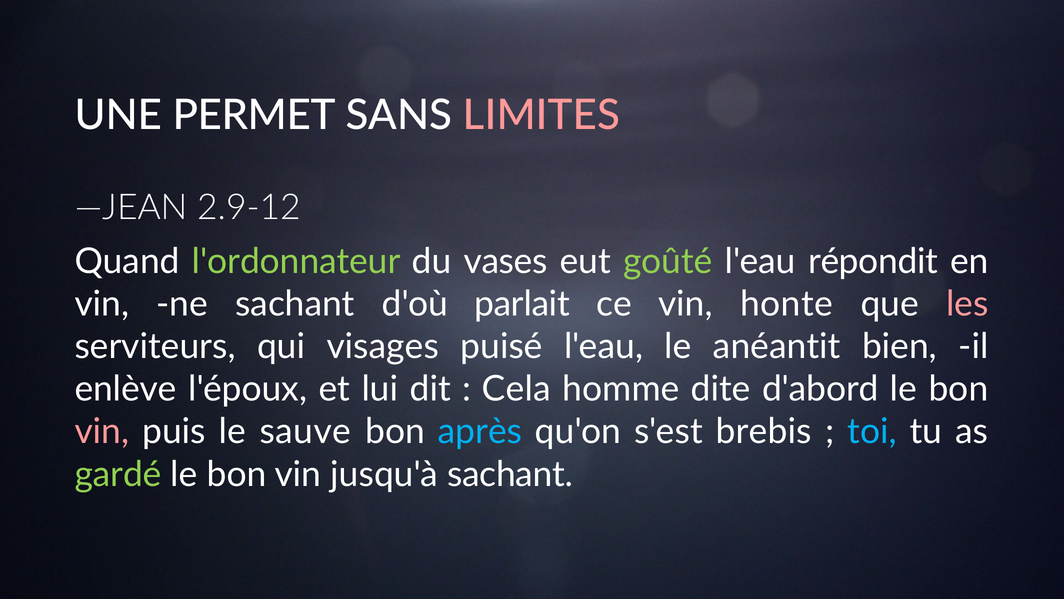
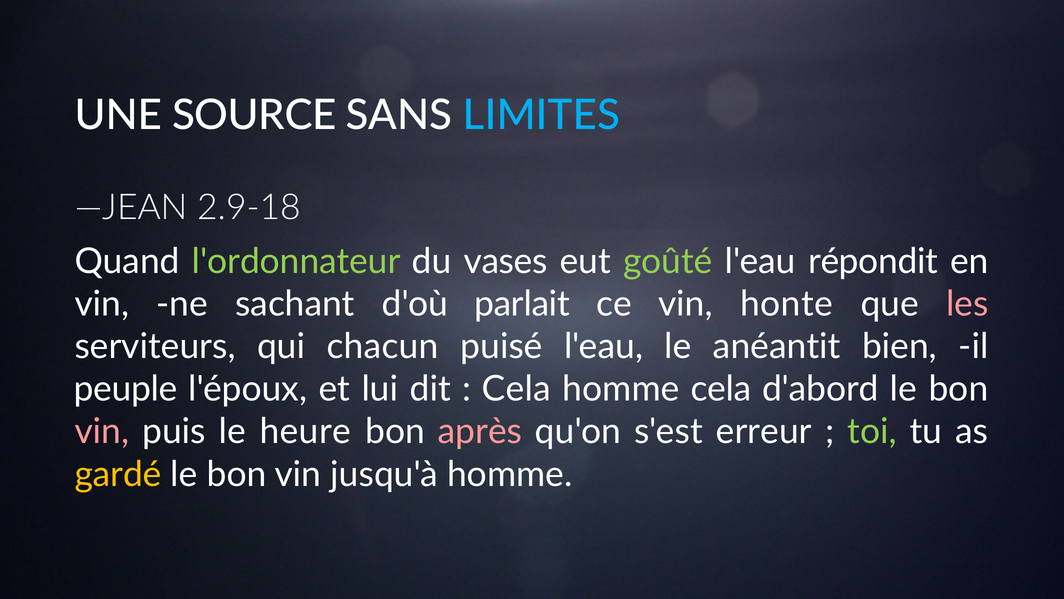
PERMET: PERMET -> SOURCE (254, 115)
LIMITES colour: pink -> light blue (541, 115)
2.9-12: 2.9-12 -> 2.9-18 (249, 207)
visages: visages -> chacun (383, 346)
enlève: enlève -> peuple (126, 389)
homme dite: dite -> cela (721, 389)
sauve: sauve -> heure (305, 431)
après colour: light blue -> pink (480, 431)
brebis: brebis -> erreur (764, 431)
toi colour: light blue -> light green (872, 431)
gardé colour: light green -> yellow (118, 474)
jusqu'à sachant: sachant -> homme (510, 474)
